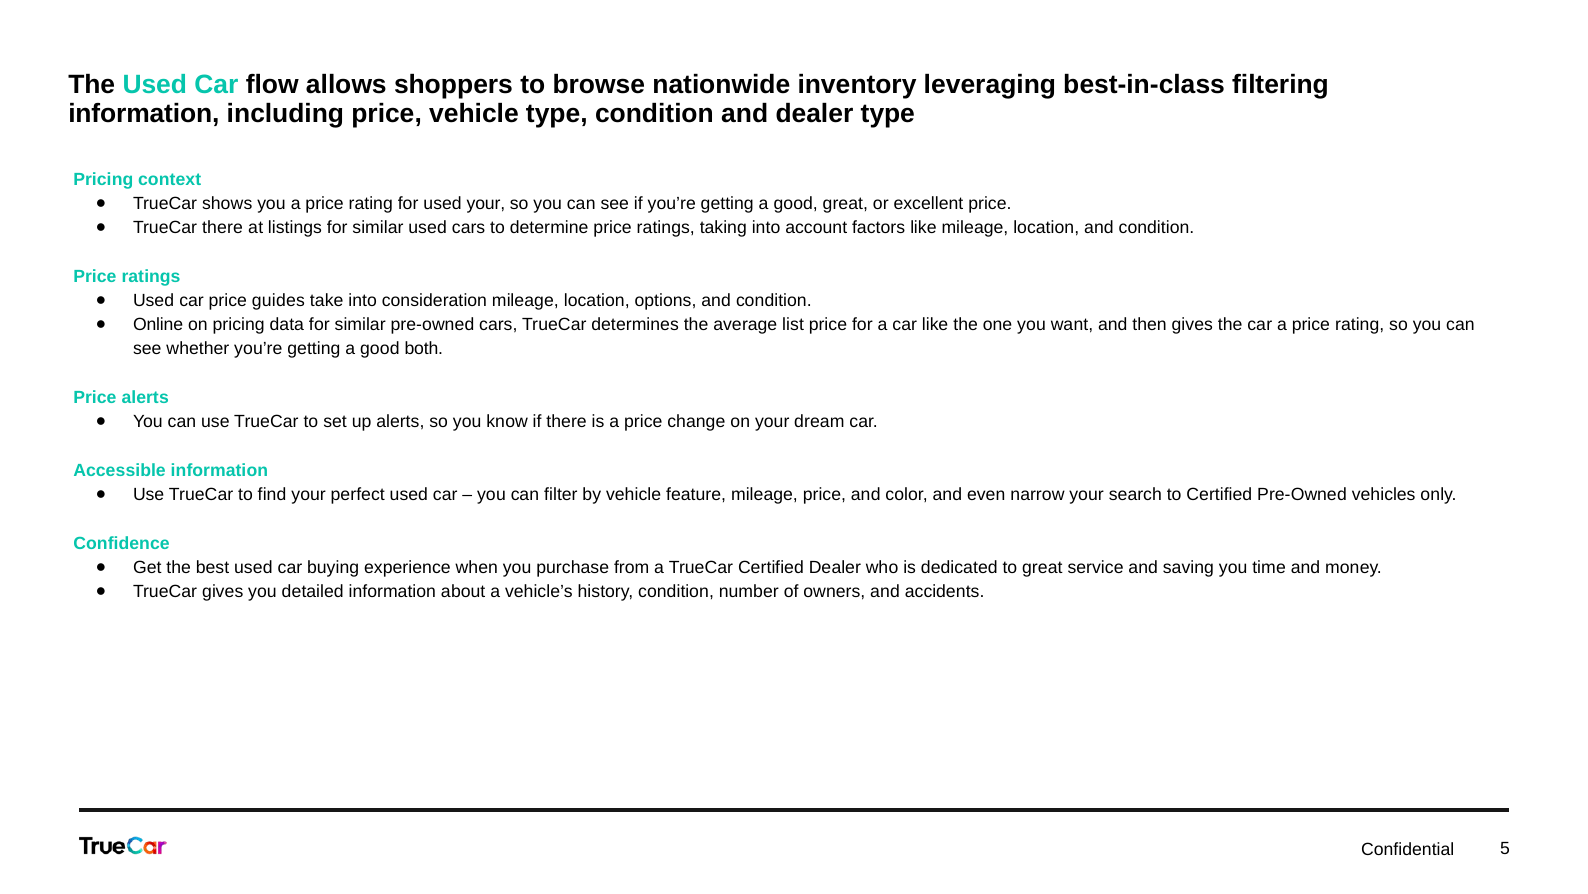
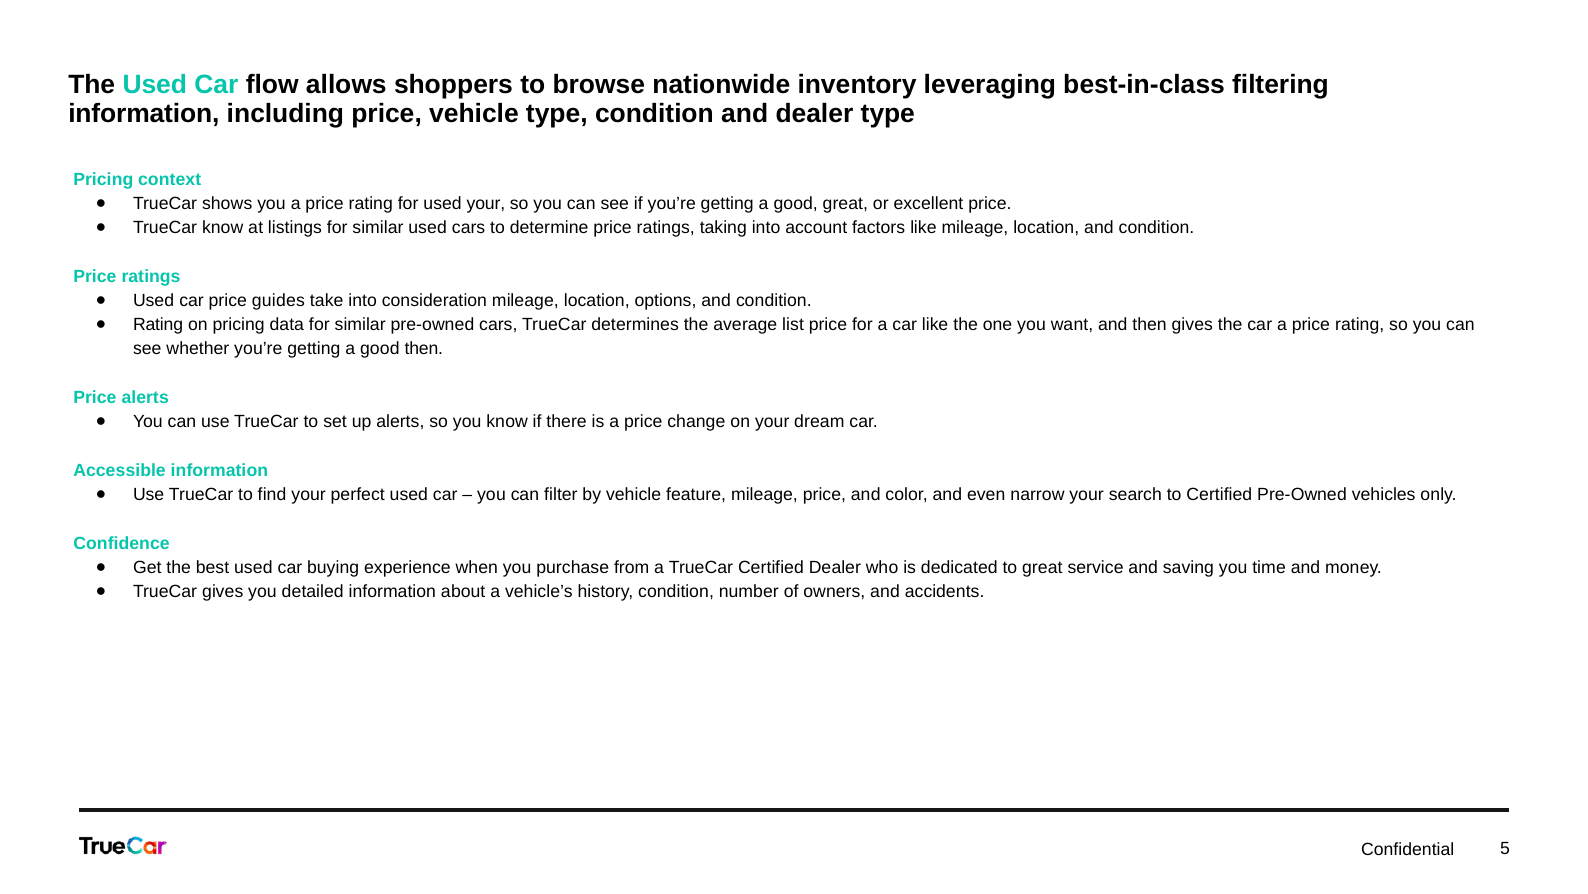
TrueCar there: there -> know (223, 228)
Online: Online -> Rating (158, 325)
good both: both -> then (424, 349)
